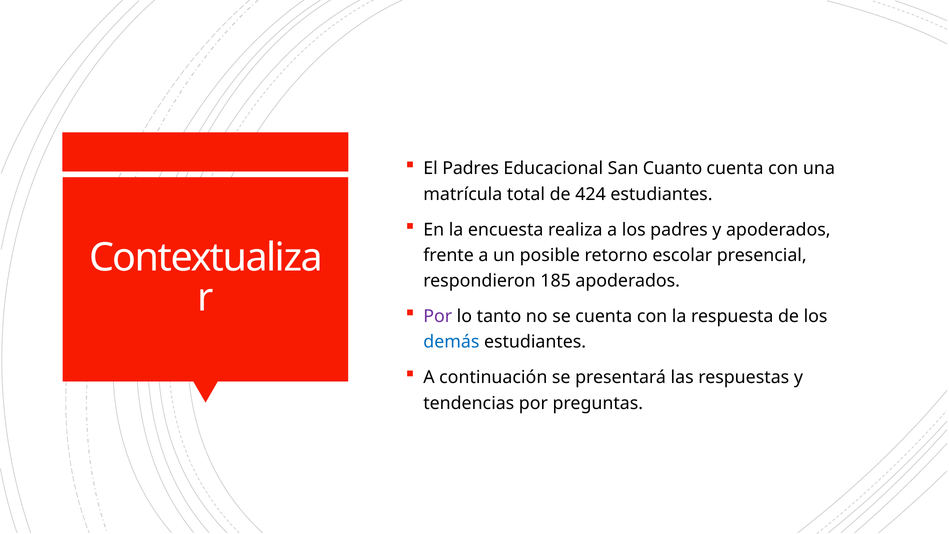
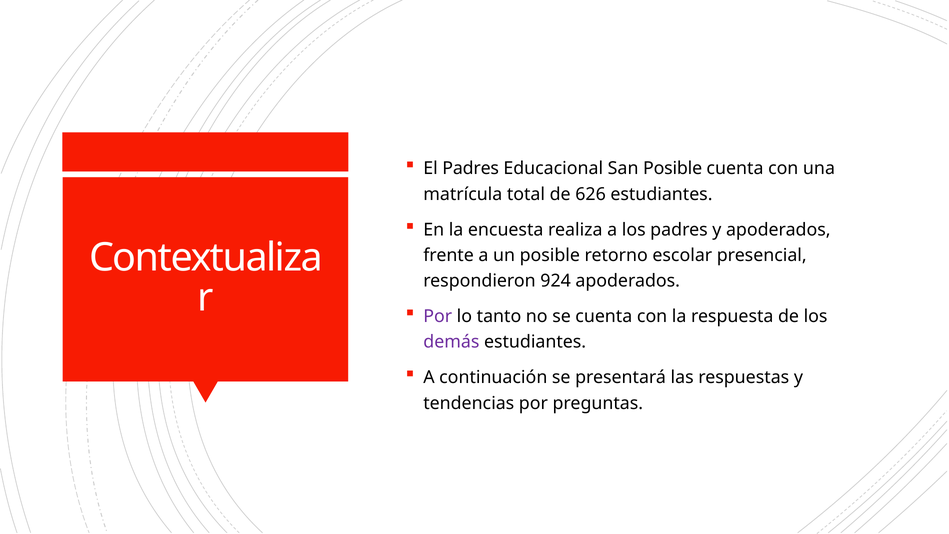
San Cuanto: Cuanto -> Posible (673, 168)
424: 424 -> 626 (591, 194)
185: 185 -> 924 (556, 281)
demás colour: blue -> purple (451, 342)
